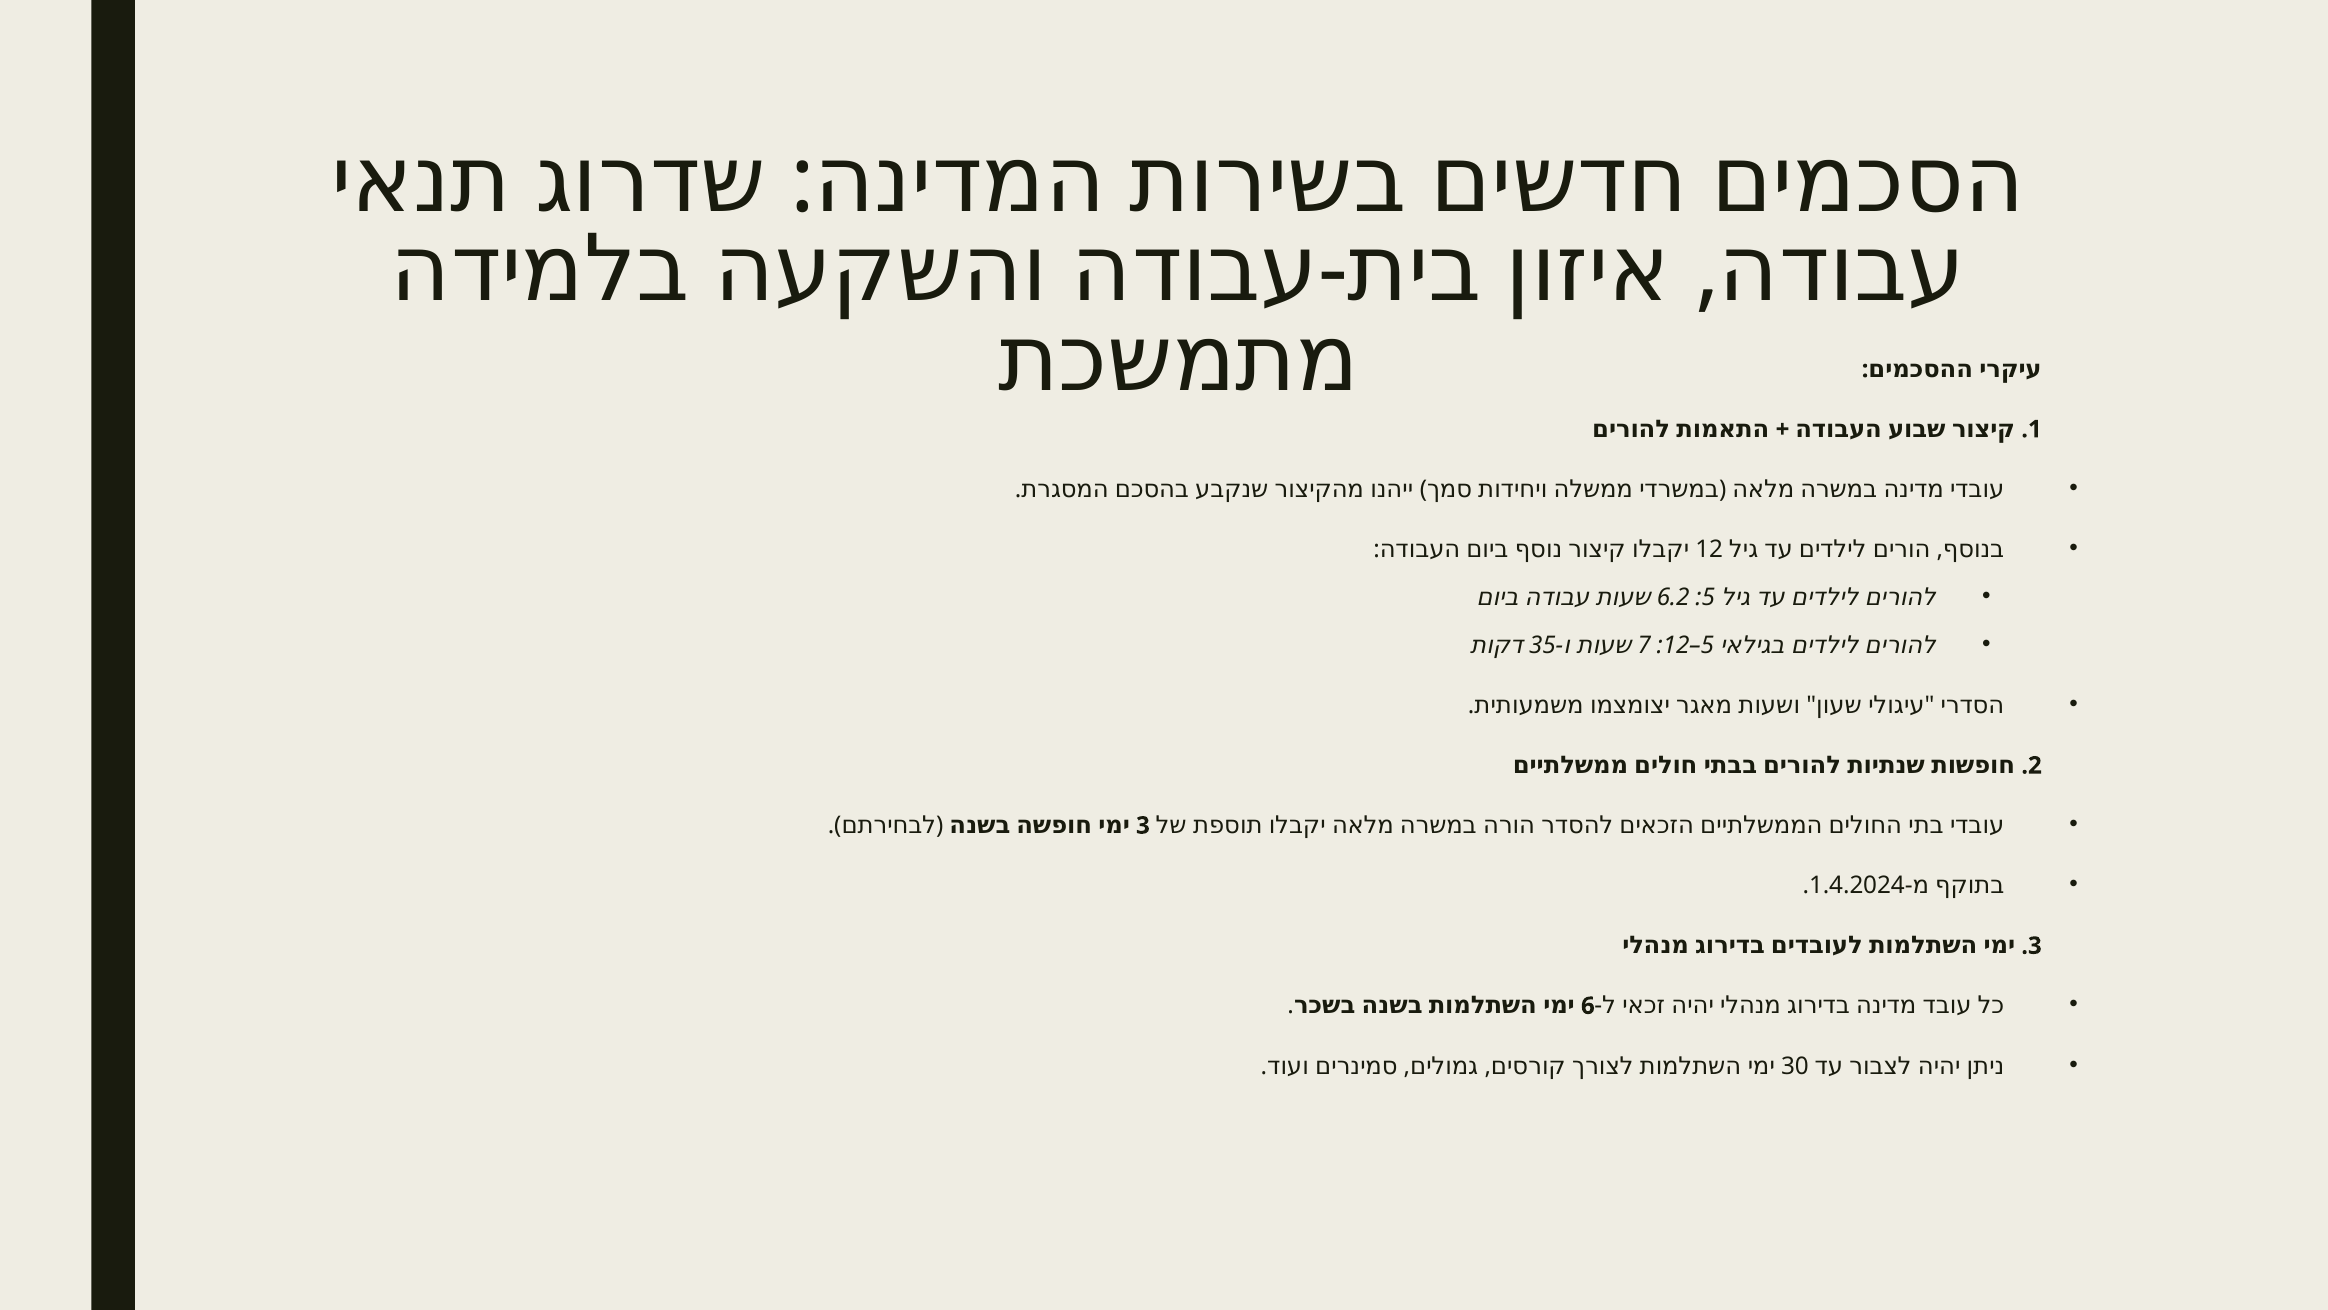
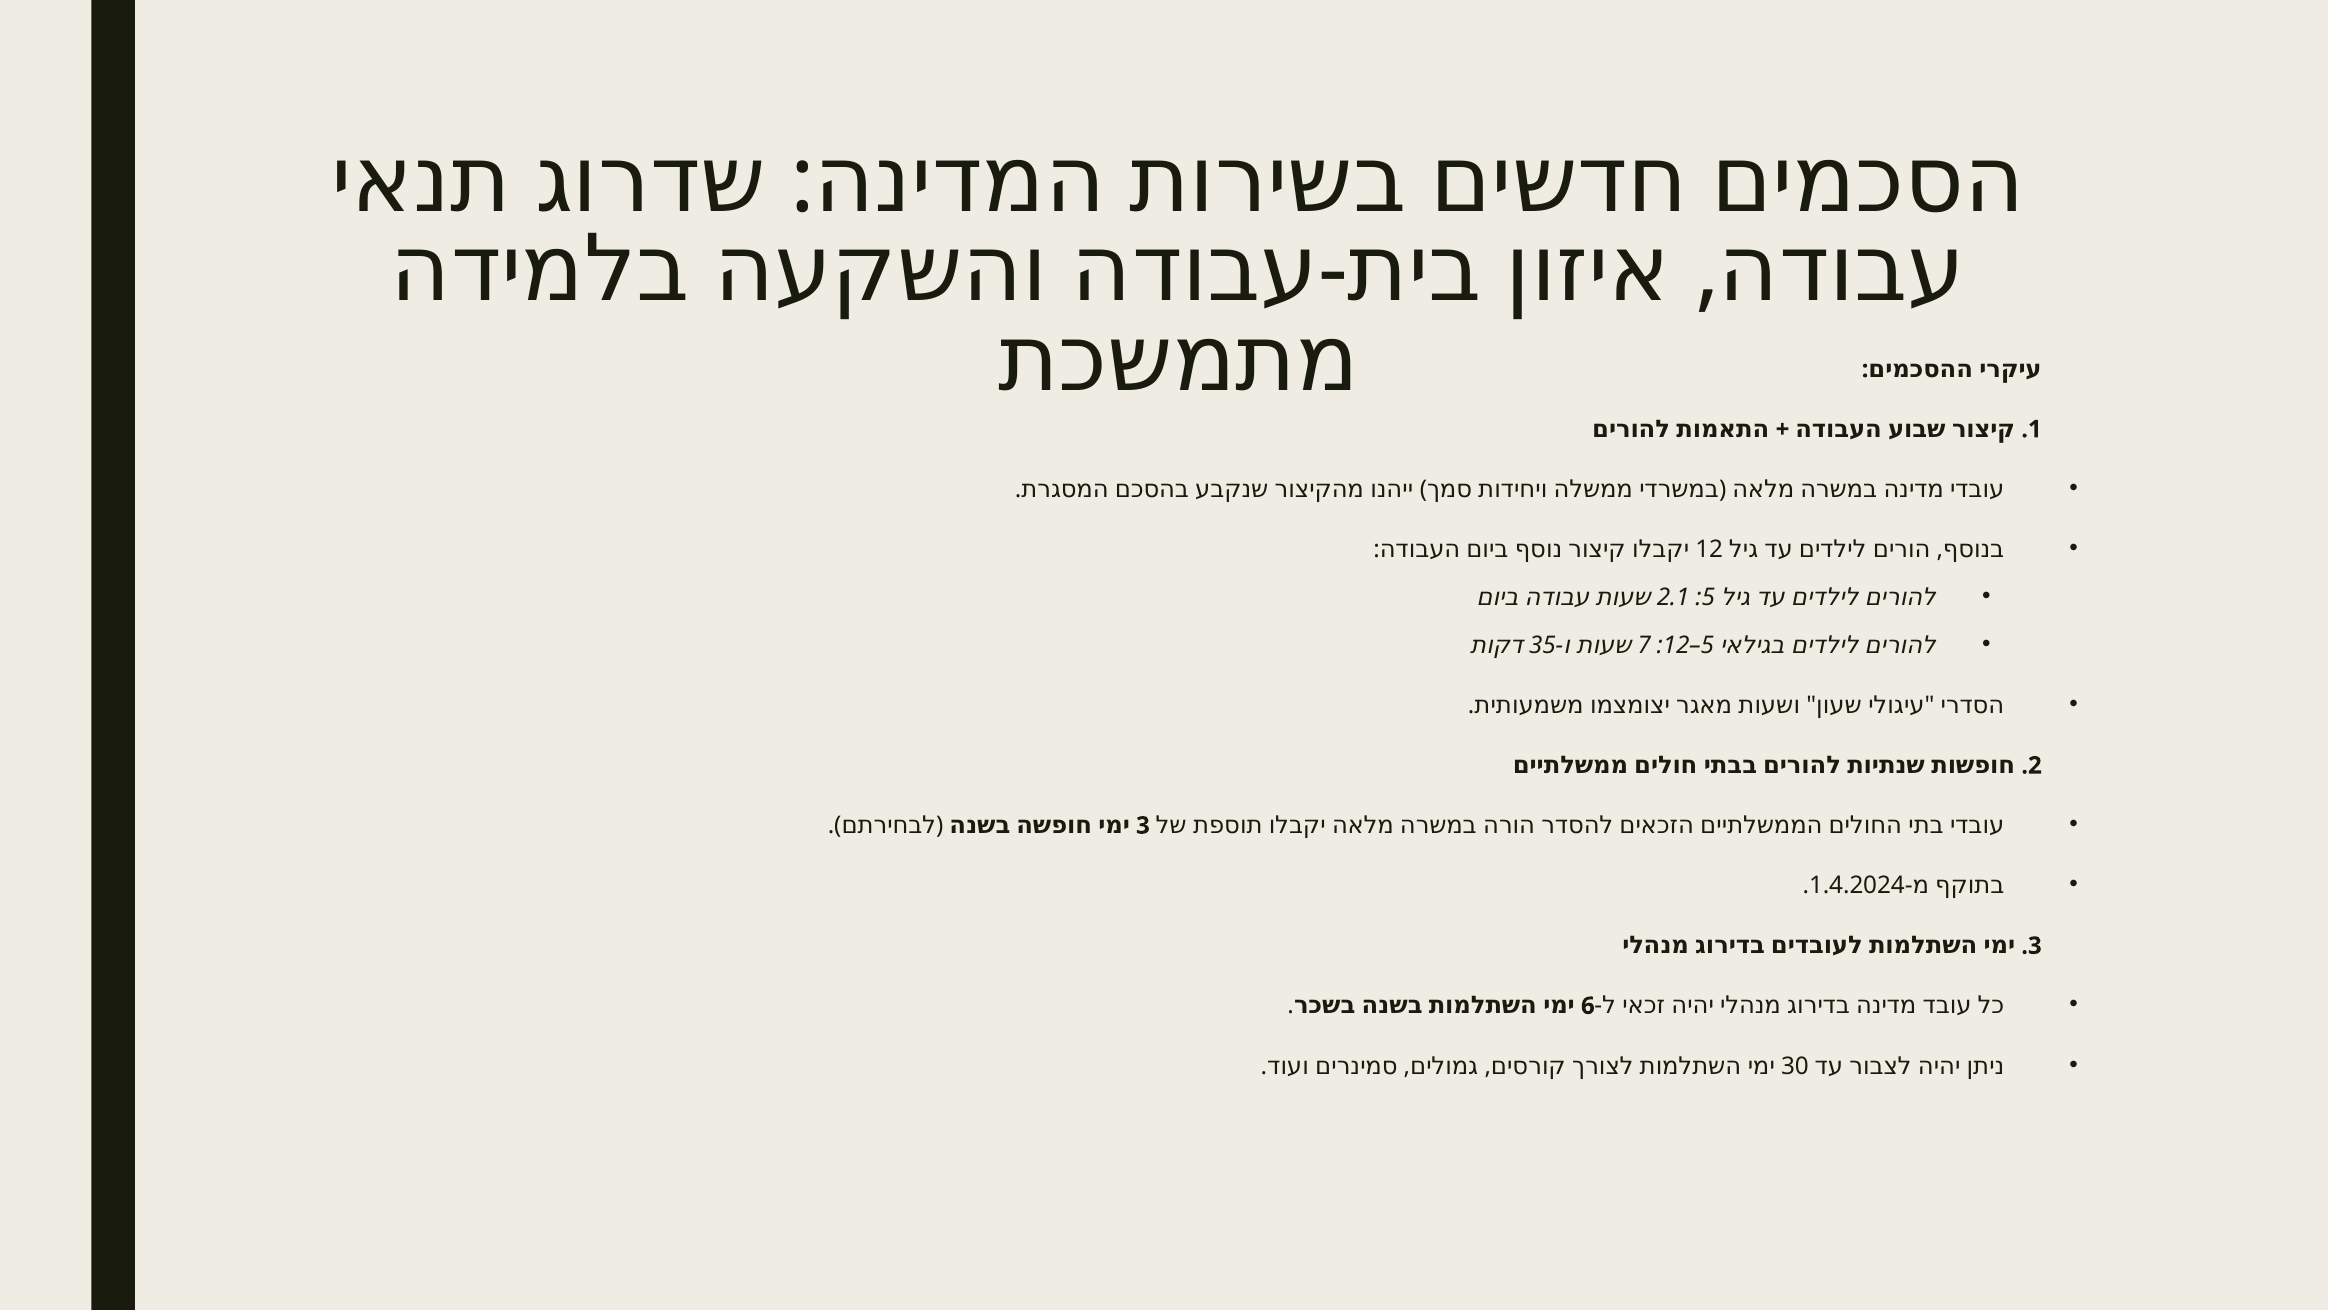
6.2: 6.2 -> 2.1 (1673, 597)
